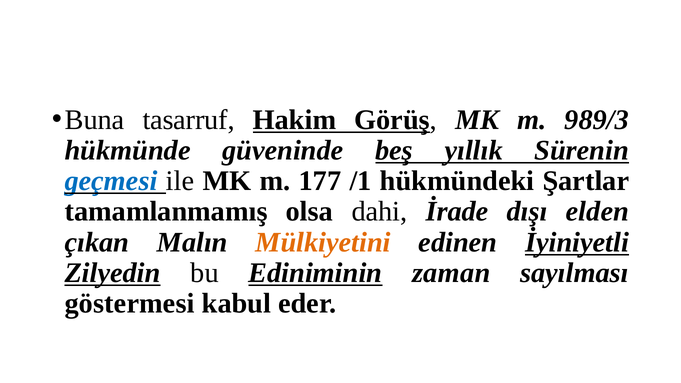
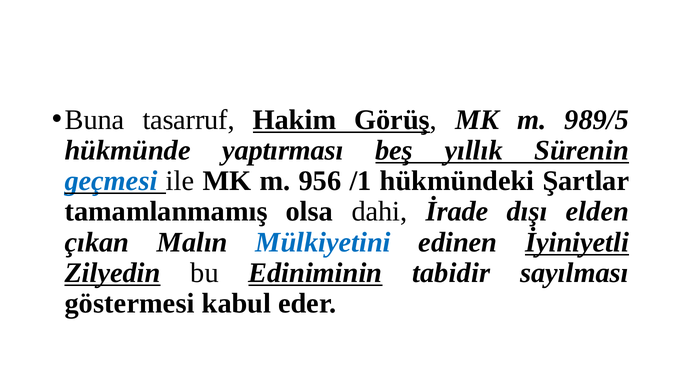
989/3: 989/3 -> 989/5 (597, 120)
güveninde: güveninde -> yaptırması (283, 150)
177: 177 -> 956 (320, 181)
Mülkiyetini colour: orange -> blue (323, 242)
zaman: zaman -> tabidir (451, 273)
